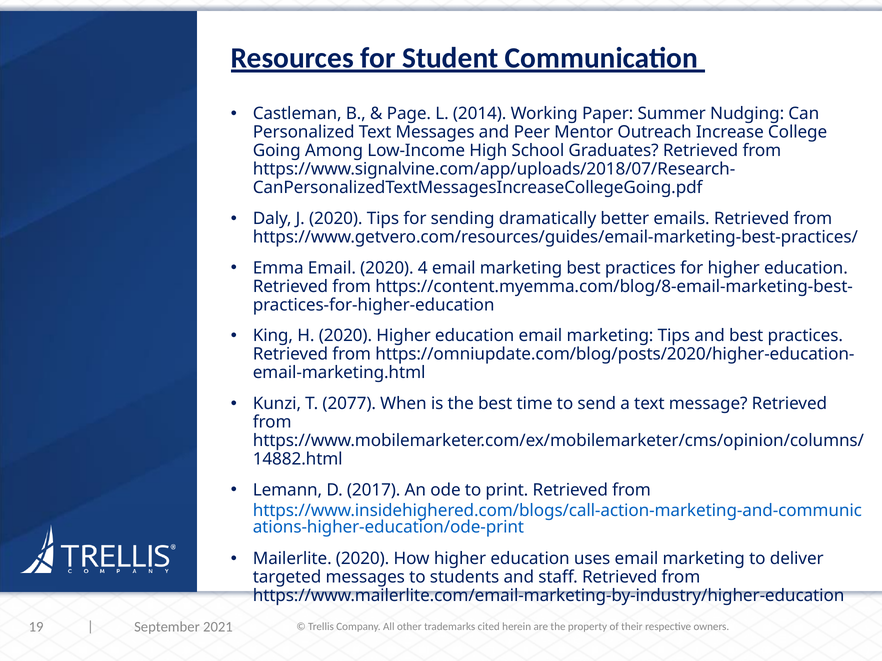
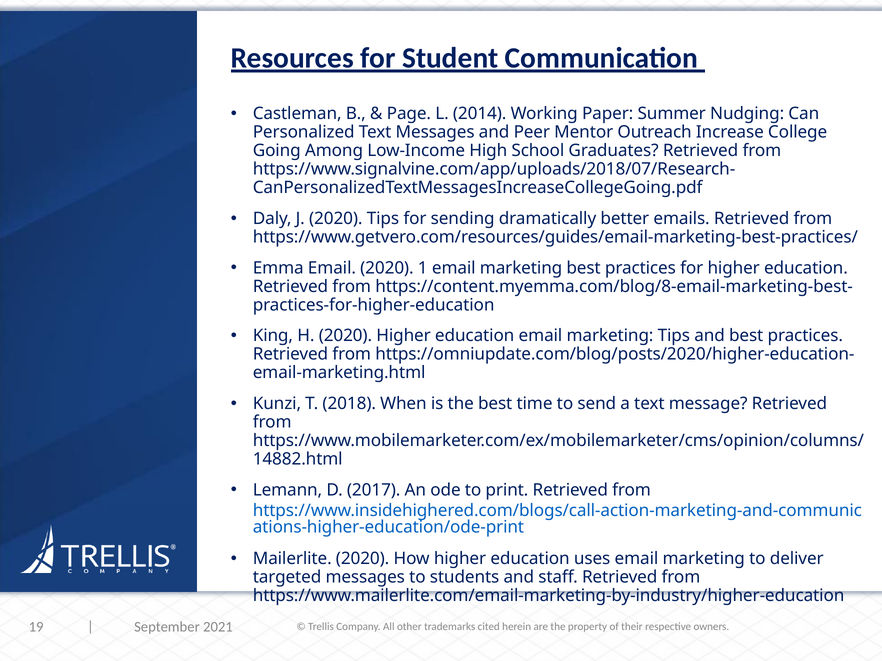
4: 4 -> 1 (423, 268)
2077: 2077 -> 2018 (349, 404)
